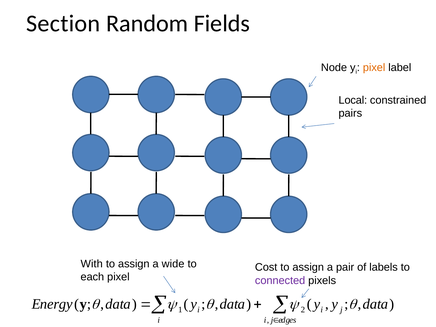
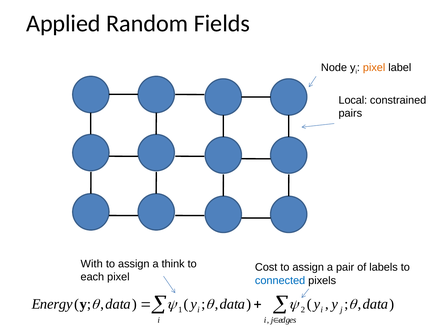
Section: Section -> Applied (63, 23)
wide: wide -> think (173, 264)
connected colour: purple -> blue (280, 280)
